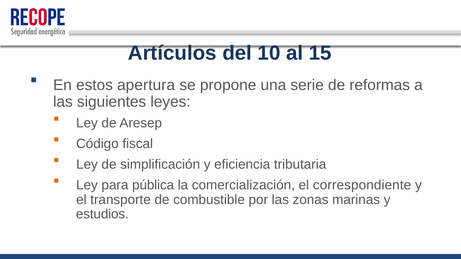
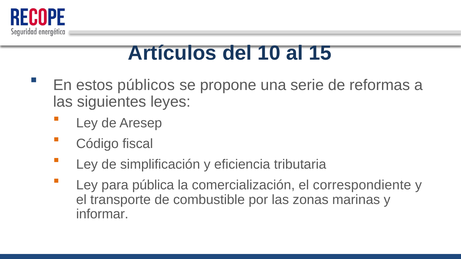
apertura: apertura -> públicos (146, 85)
estudios: estudios -> informar (102, 214)
